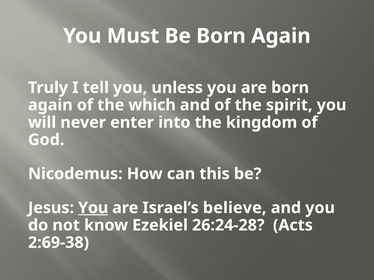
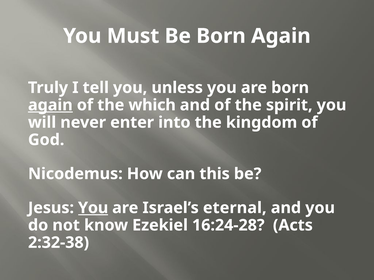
again underline: none -> present (50, 105)
believe: believe -> eternal (235, 208)
26:24-28: 26:24-28 -> 16:24-28 (228, 226)
2:69-38: 2:69-38 -> 2:32-38 (59, 243)
